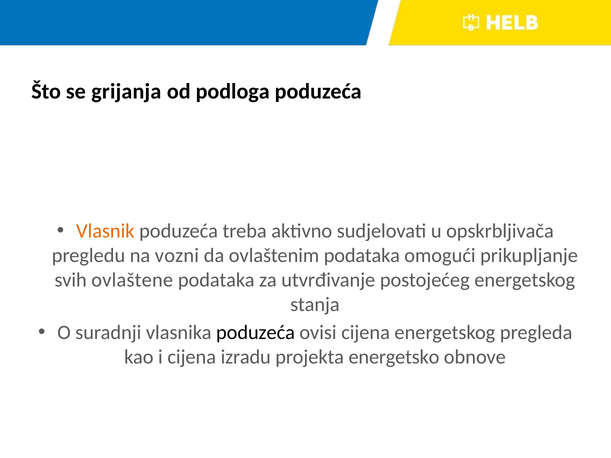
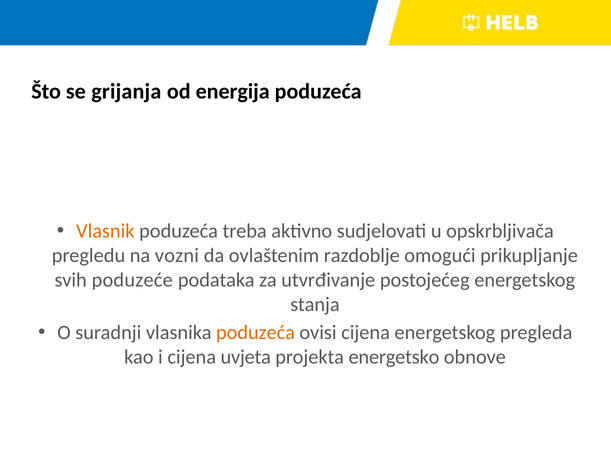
podloga: podloga -> energija (233, 92)
ovlaštenim podataka: podataka -> razdoblje (362, 256)
ovlaštene: ovlaštene -> poduzeće (132, 280)
poduzeća colour: black -> orange (256, 333)
izradu: izradu -> uvjeta (246, 357)
